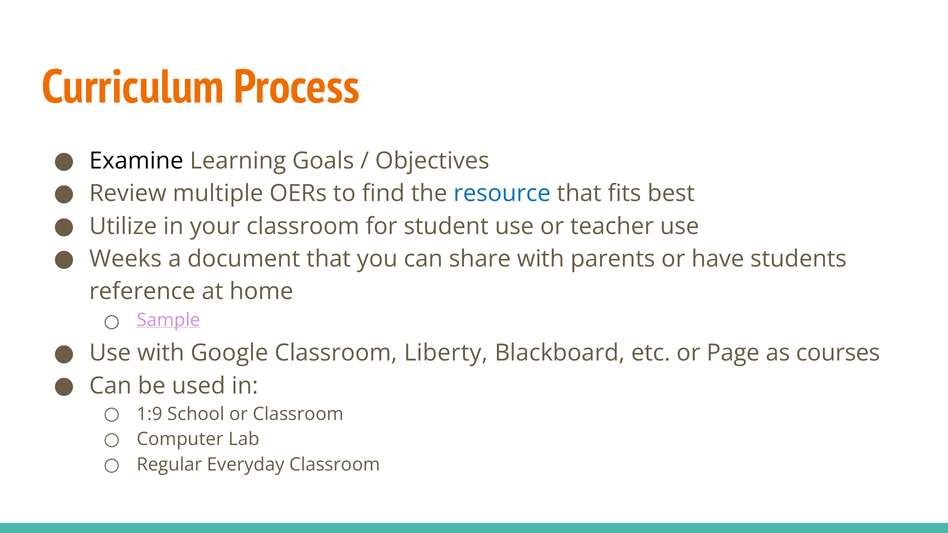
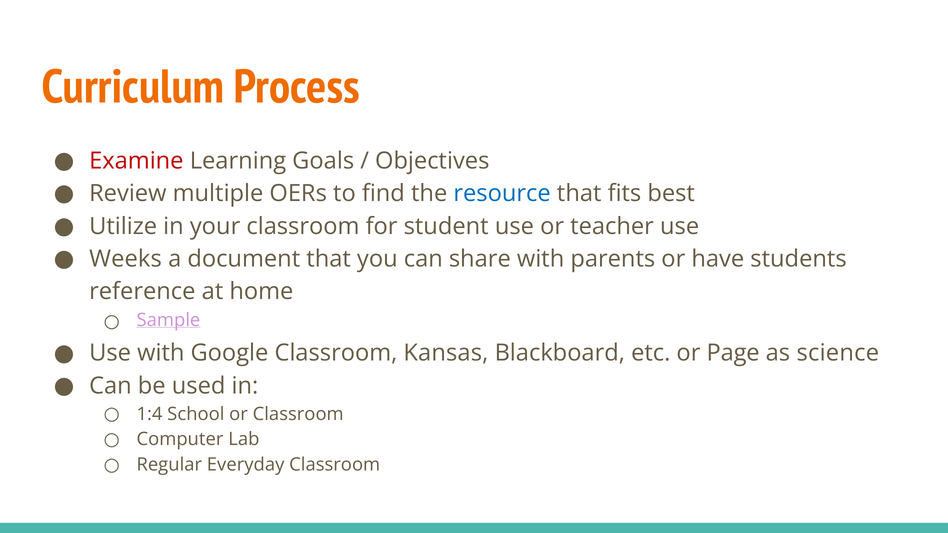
Examine colour: black -> red (136, 161)
Liberty: Liberty -> Kansas (446, 353)
courses: courses -> science (838, 353)
1:9: 1:9 -> 1:4 (150, 414)
